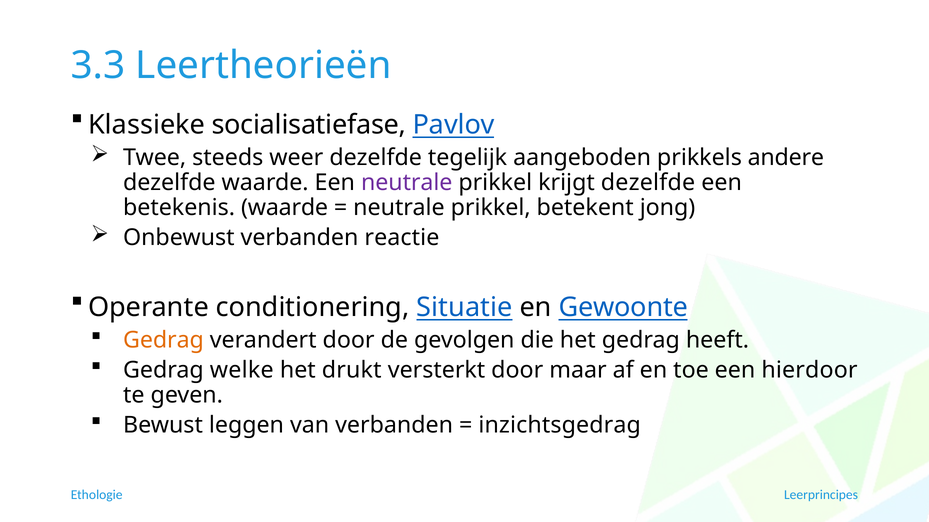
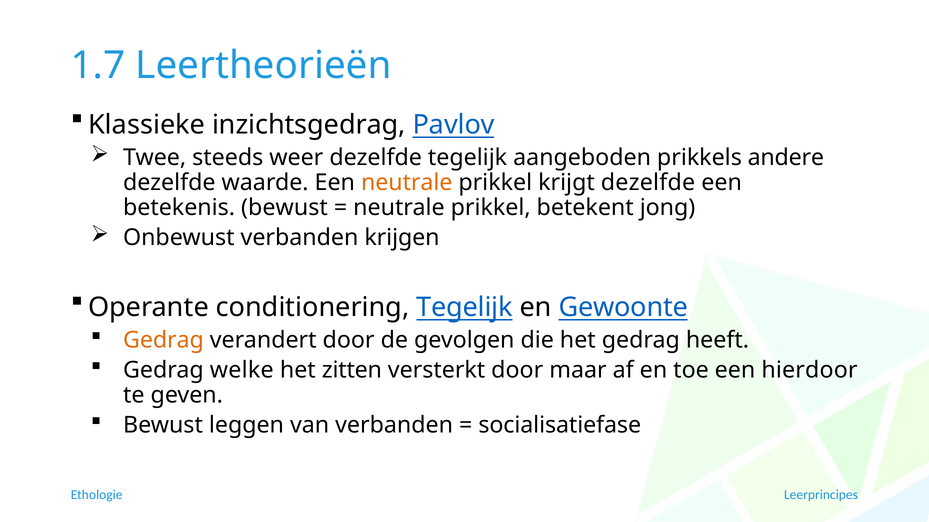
3.3: 3.3 -> 1.7 (98, 66)
socialisatiefase: socialisatiefase -> inzichtsgedrag (309, 125)
neutrale colour: purple -> orange (407, 183)
betekenis waarde: waarde -> bewust (284, 208)
reactie: reactie -> krijgen (402, 238)
conditionering Situatie: Situatie -> Tegelijk (465, 308)
drukt: drukt -> zitten (352, 370)
inzichtsgedrag: inzichtsgedrag -> socialisatiefase (560, 425)
